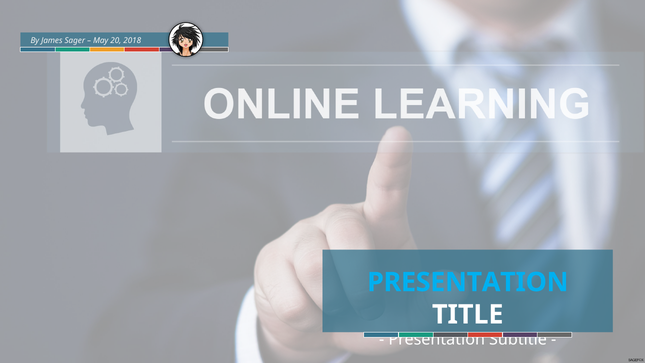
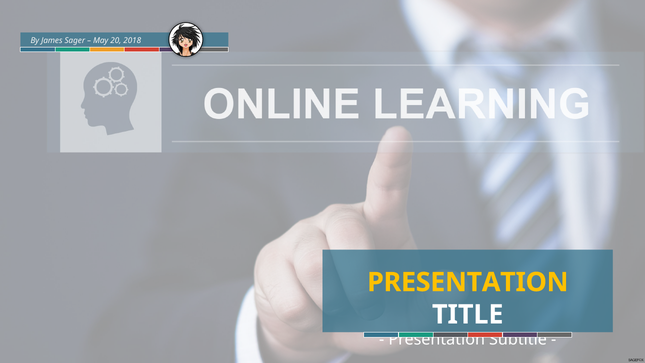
PRESENTATION colour: light blue -> yellow (468, 282)
